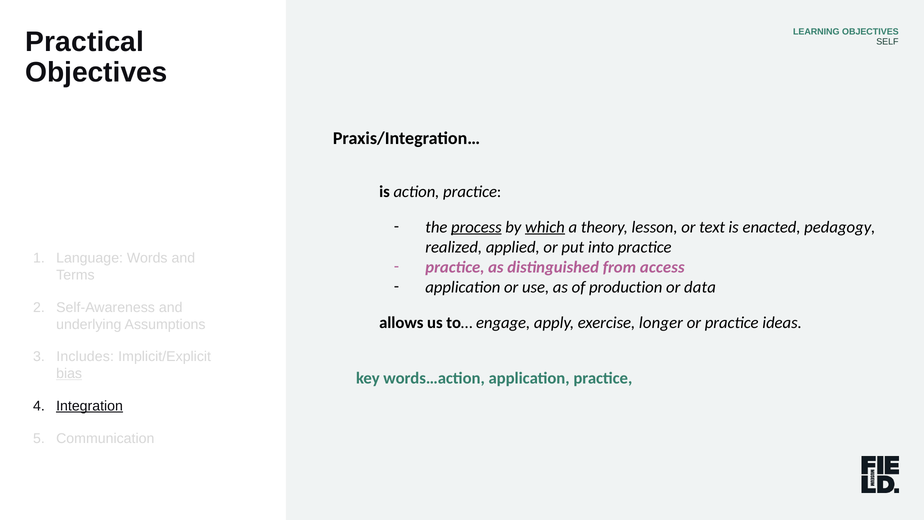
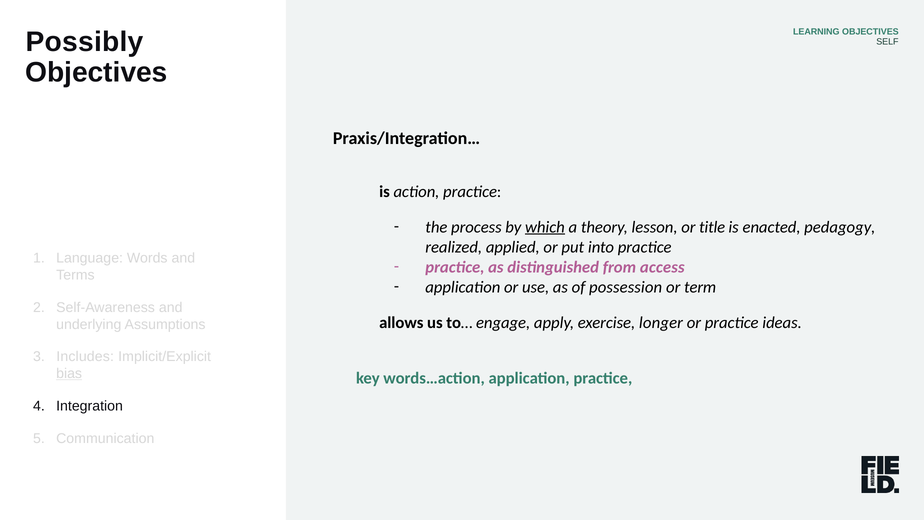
Practical: Practical -> Possibly (85, 42)
process underline: present -> none (476, 227)
text: text -> title (712, 227)
production: production -> possession (626, 287)
data: data -> term (700, 287)
Integration underline: present -> none (90, 406)
